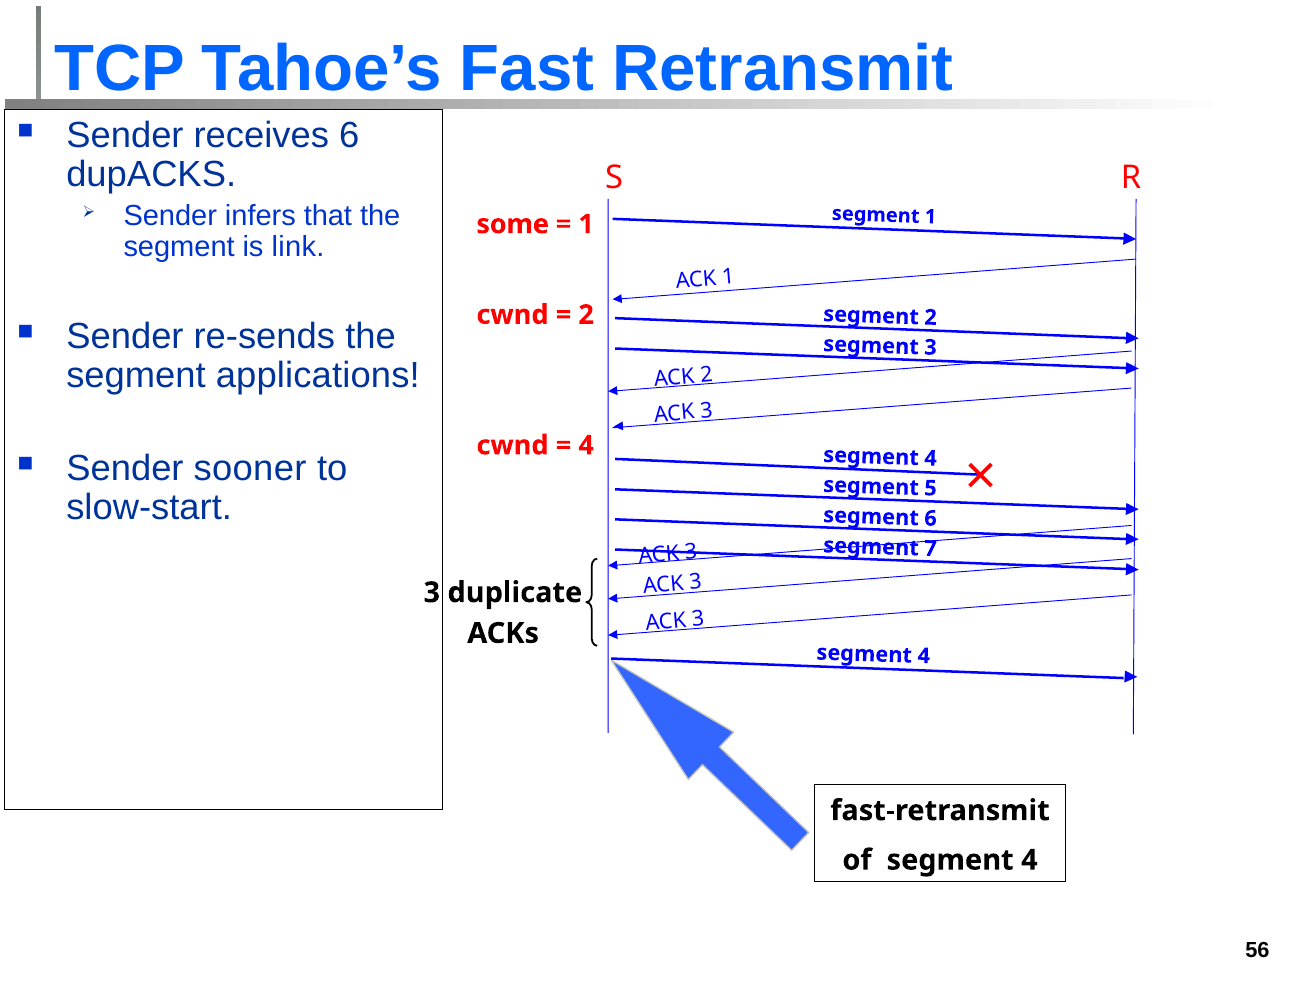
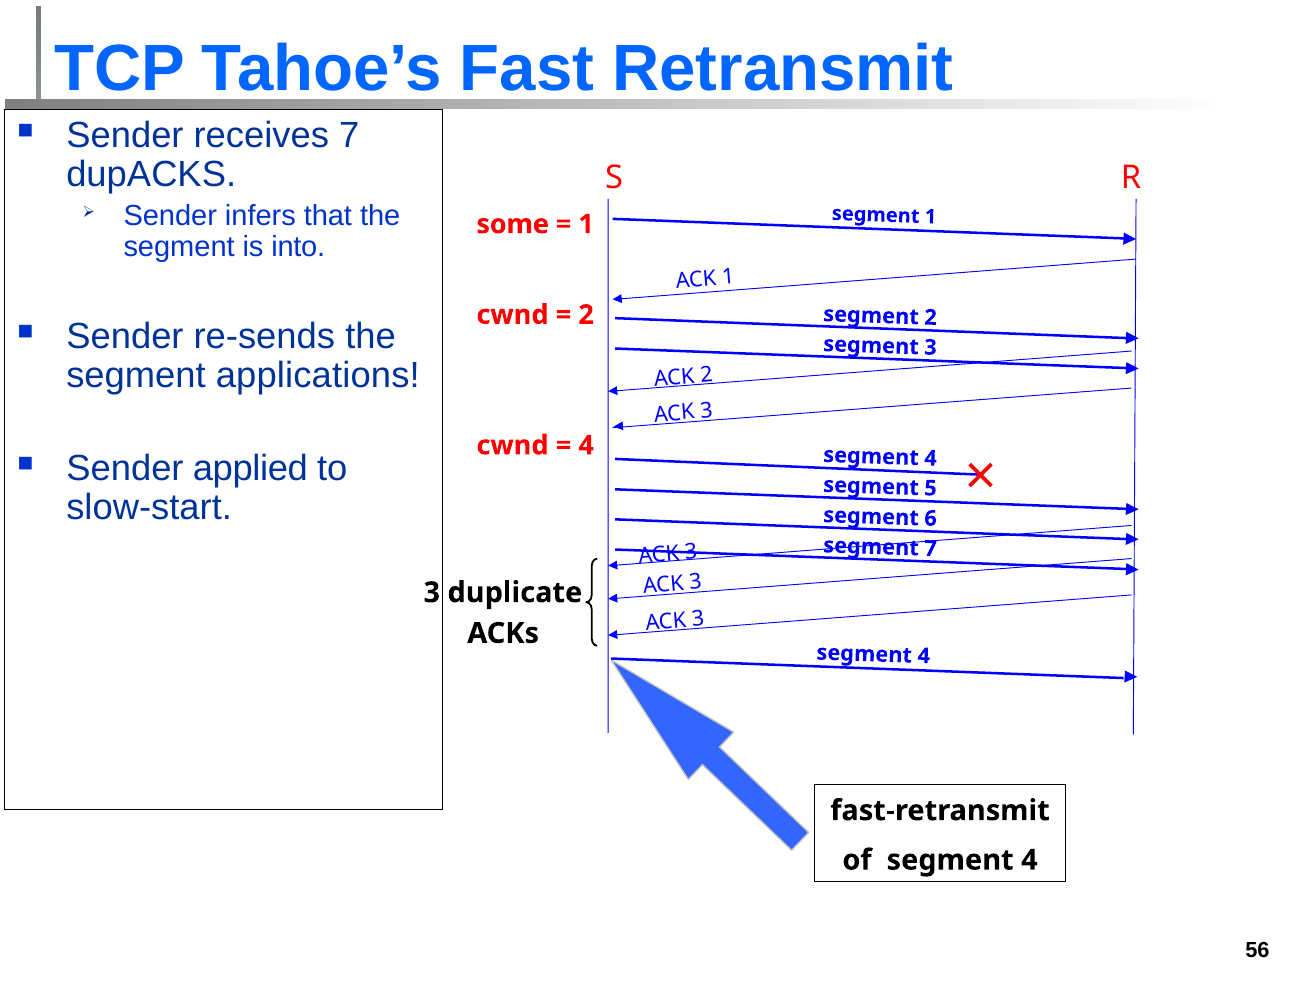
receives 6: 6 -> 7 (349, 135)
link: link -> into (298, 247)
sooner: sooner -> applied (250, 468)
